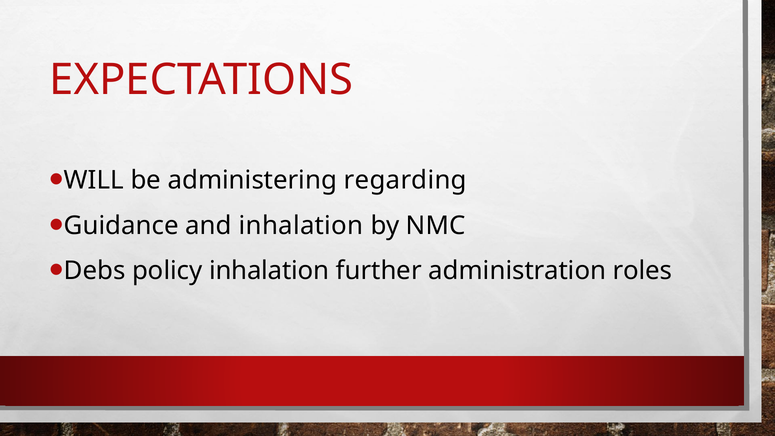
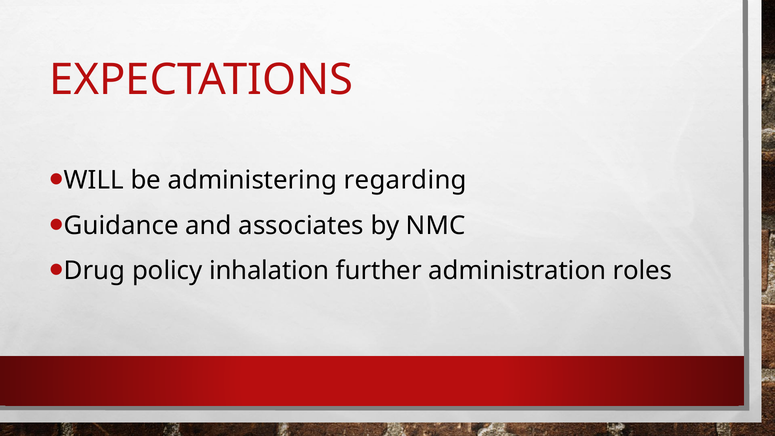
and inhalation: inhalation -> associates (301, 226)
Debs: Debs -> Drug (95, 271)
